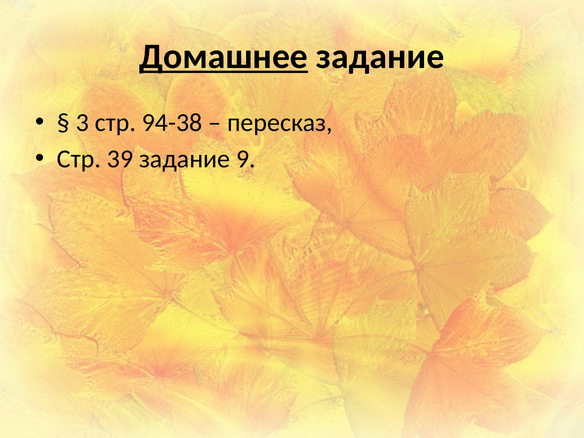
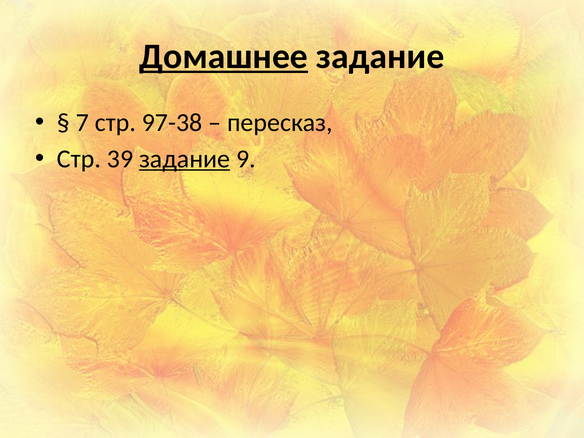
3: 3 -> 7 (82, 123)
94-38: 94-38 -> 97-38 (172, 123)
задание underline: none -> present (185, 159)
